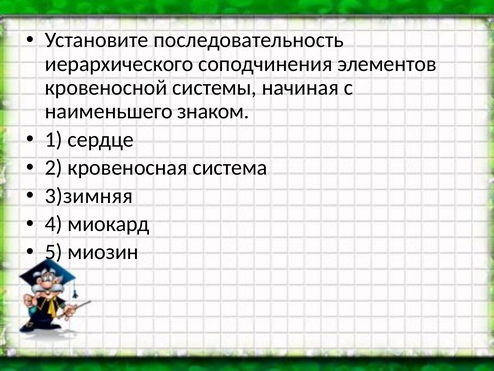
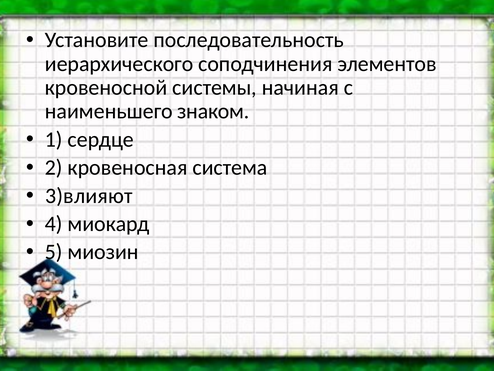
3)зимняя: 3)зимняя -> 3)влияют (89, 195)
